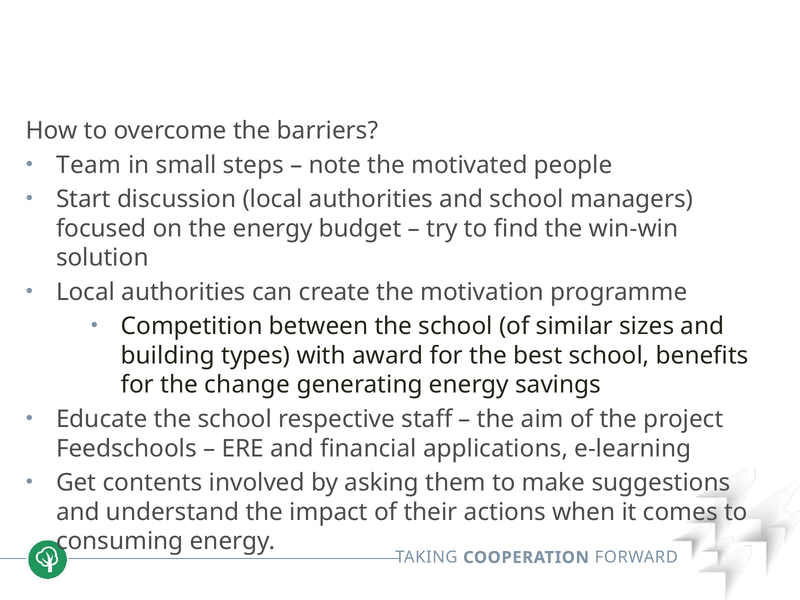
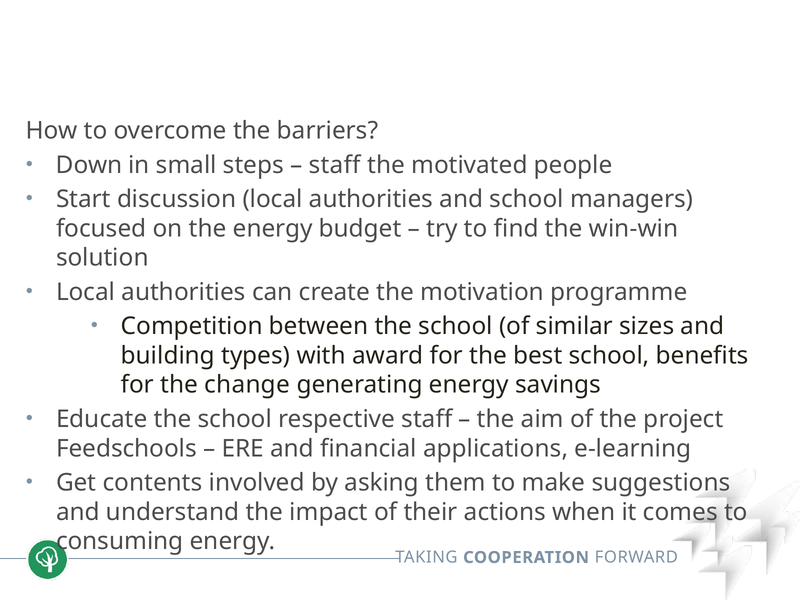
Team: Team -> Down (89, 165)
note: note -> staff (335, 165)
